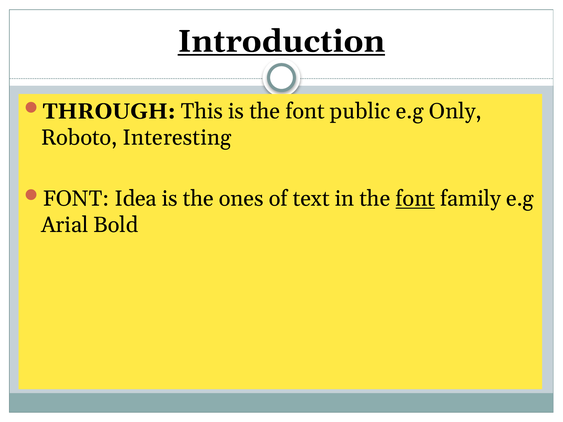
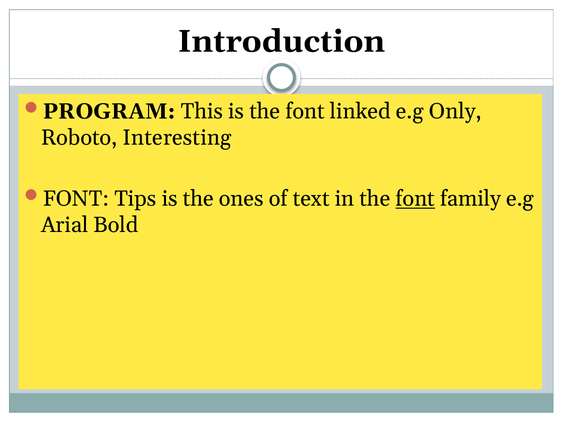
Introduction underline: present -> none (281, 41)
THROUGH: THROUGH -> PROGRAM (109, 111)
public: public -> linked (360, 111)
Idea: Idea -> Tips (135, 199)
